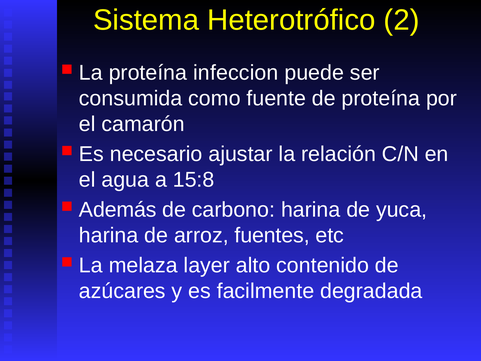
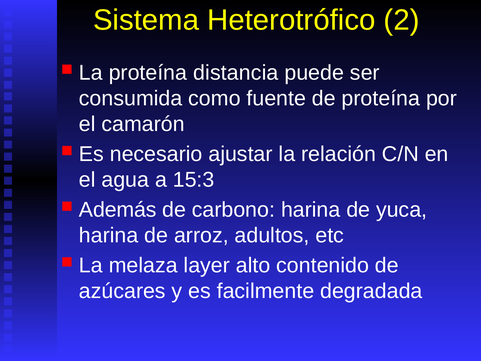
infeccion: infeccion -> distancia (236, 73)
15:8: 15:8 -> 15:3 (194, 180)
fuentes: fuentes -> adultos (272, 235)
